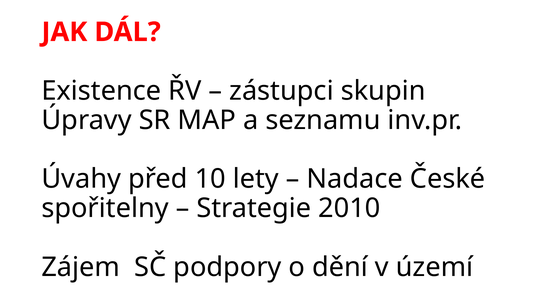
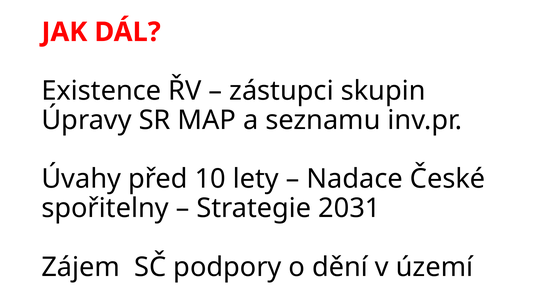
2010: 2010 -> 2031 (349, 208)
